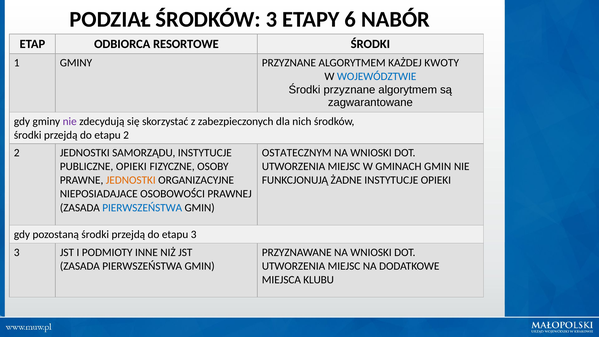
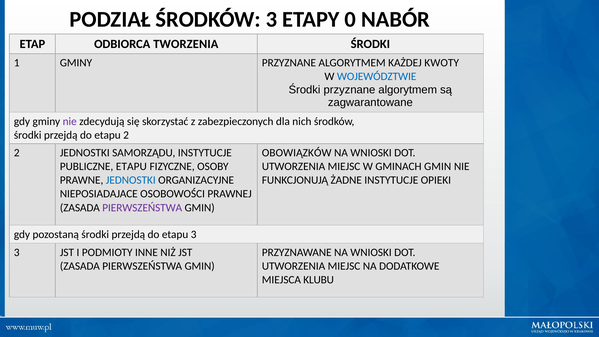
6: 6 -> 0 (350, 20)
RESORTOWE: RESORTOWE -> TWORZENIA (186, 44)
OSTATECZNYM: OSTATECZNYM -> OBOWIĄZKÓW (297, 153)
PUBLICZNE OPIEKI: OPIEKI -> ETAPU (131, 166)
JEDNOSTKI colour: orange -> blue (131, 180)
PIERWSZEŃSTWA colour: blue -> purple (142, 208)
